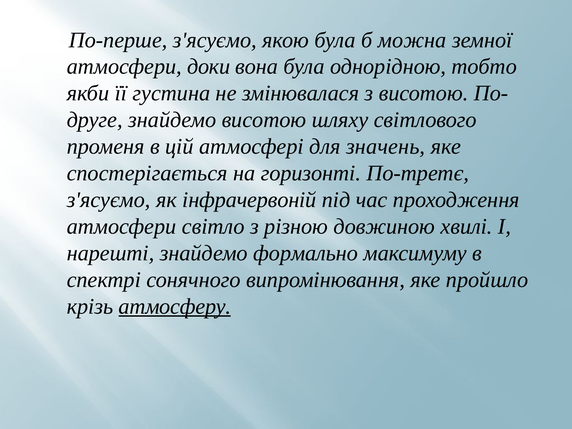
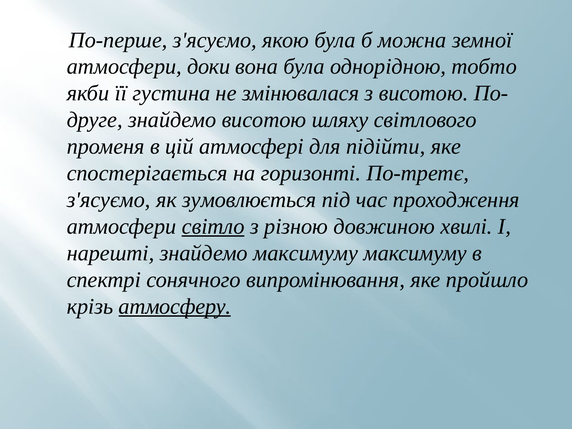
значень: значень -> підійти (386, 147)
інфрачервоній: інфрачервоній -> зумовлюється (249, 200)
світло underline: none -> present (213, 227)
знайдемо формально: формально -> максимуму (306, 253)
